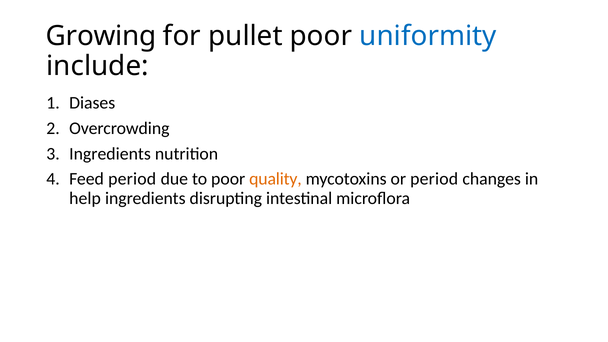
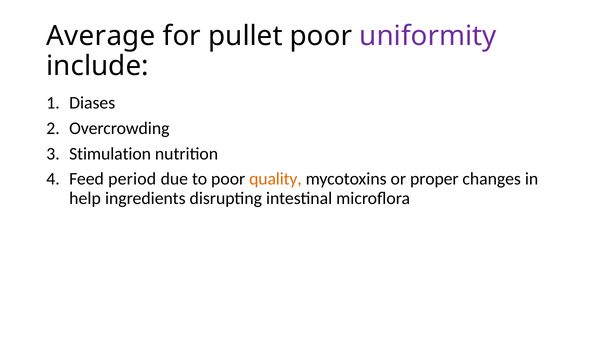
Growing: Growing -> Average (101, 36)
uniformity colour: blue -> purple (428, 36)
Ingredients: Ingredients -> Stimulation (110, 154)
or period: period -> proper (434, 179)
